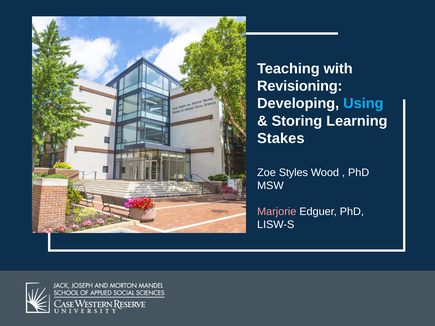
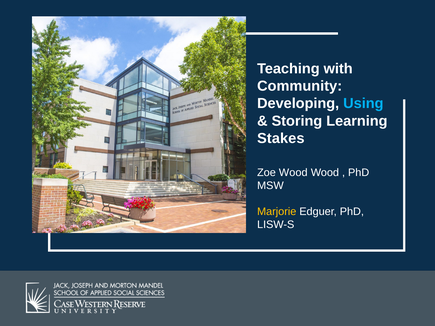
Revisioning: Revisioning -> Community (300, 86)
Zoe Styles: Styles -> Wood (293, 173)
Marjorie colour: pink -> yellow (277, 212)
